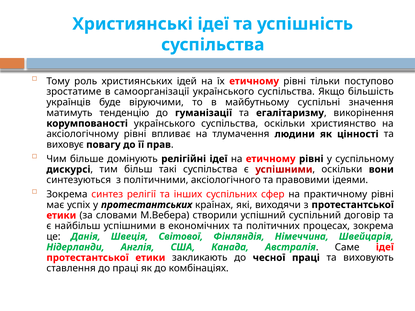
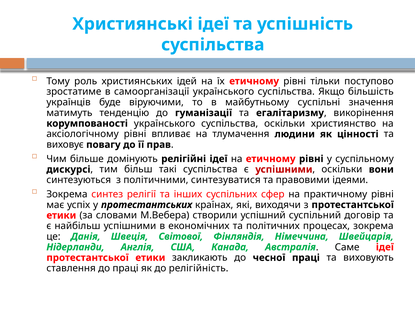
аксіологічного: аксіологічного -> синтезуватися (226, 180)
комбінаціях: комбінаціях -> релігійність (199, 268)
